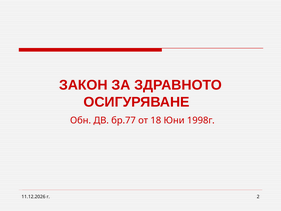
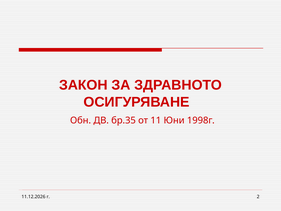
бр.77: бр.77 -> бр.35 (124, 120)
18: 18 -> 11 (156, 120)
